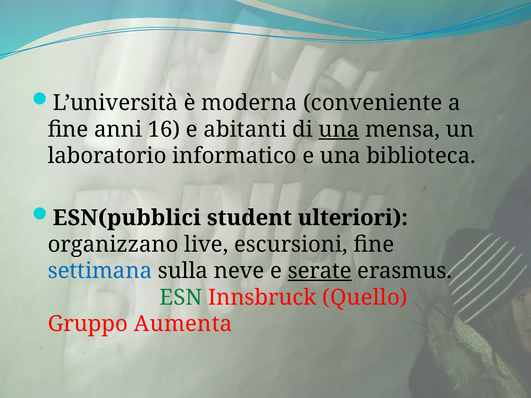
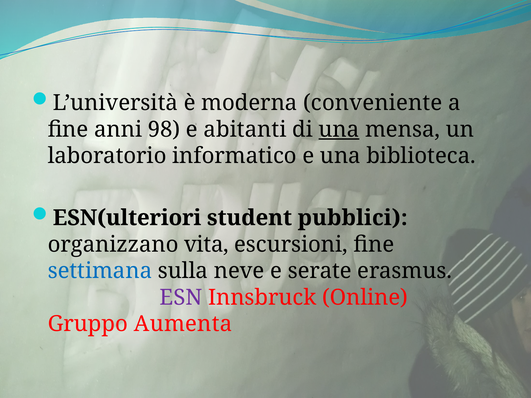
16: 16 -> 98 (164, 129)
ESN(pubblici: ESN(pubblici -> ESN(ulteriori (127, 218)
ulteriori: ulteriori -> pubblici (353, 218)
live: live -> vita (206, 245)
serate underline: present -> none (320, 271)
ESN colour: green -> purple (181, 298)
Quello: Quello -> Online (365, 298)
